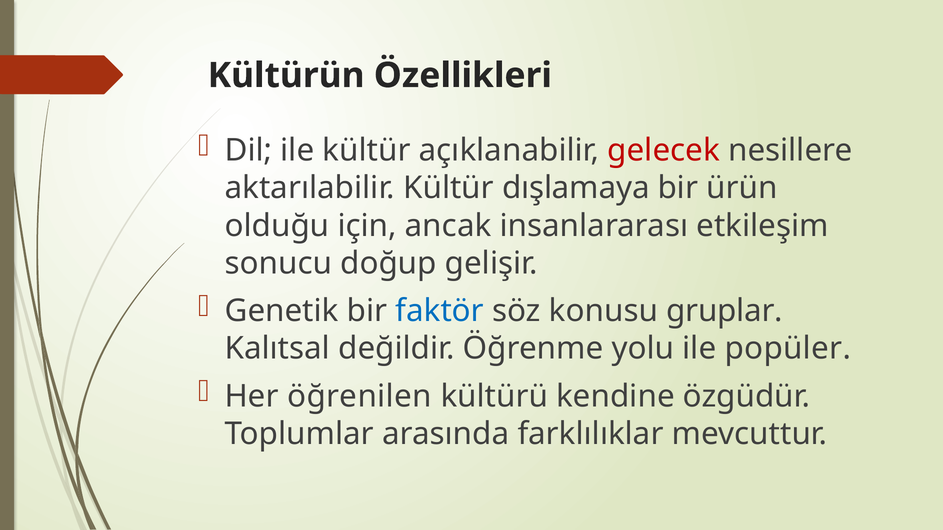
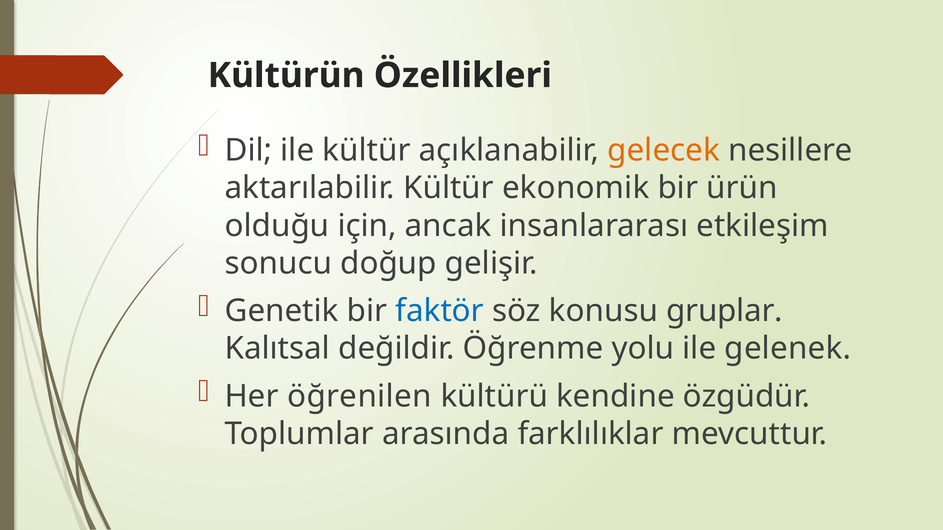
gelecek colour: red -> orange (664, 150)
dışlamaya: dışlamaya -> ekonomik (576, 188)
popüler: popüler -> gelenek (788, 349)
